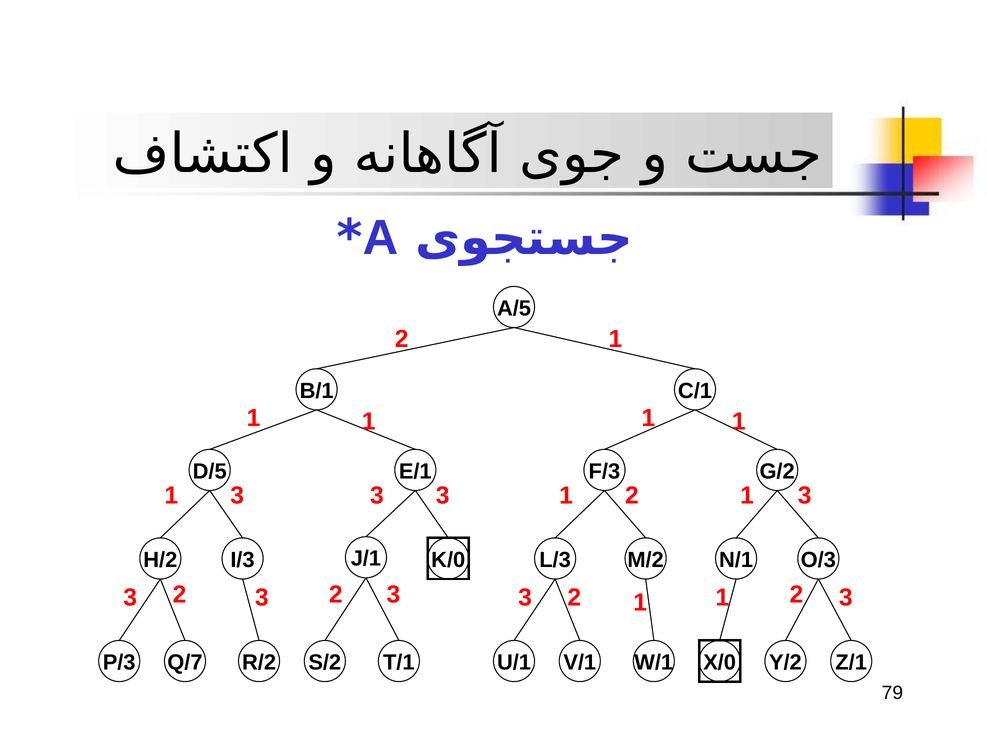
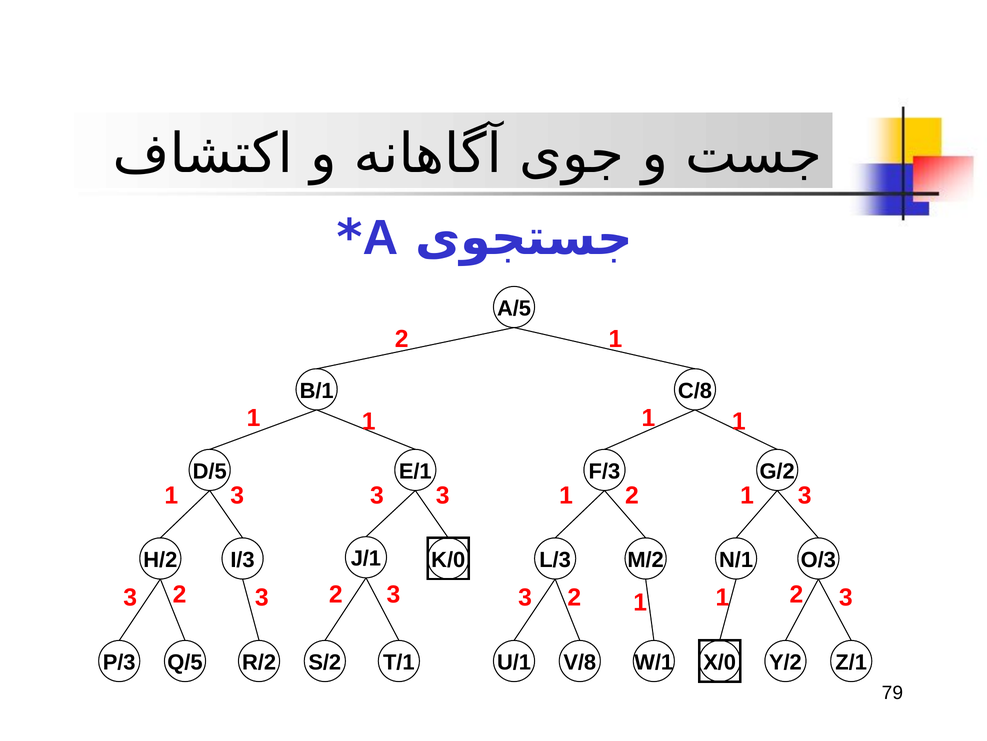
C/1: C/1 -> C/8 (695, 390)
Q/7: Q/7 -> Q/5 (185, 662)
V/1: V/1 -> V/8 (580, 662)
